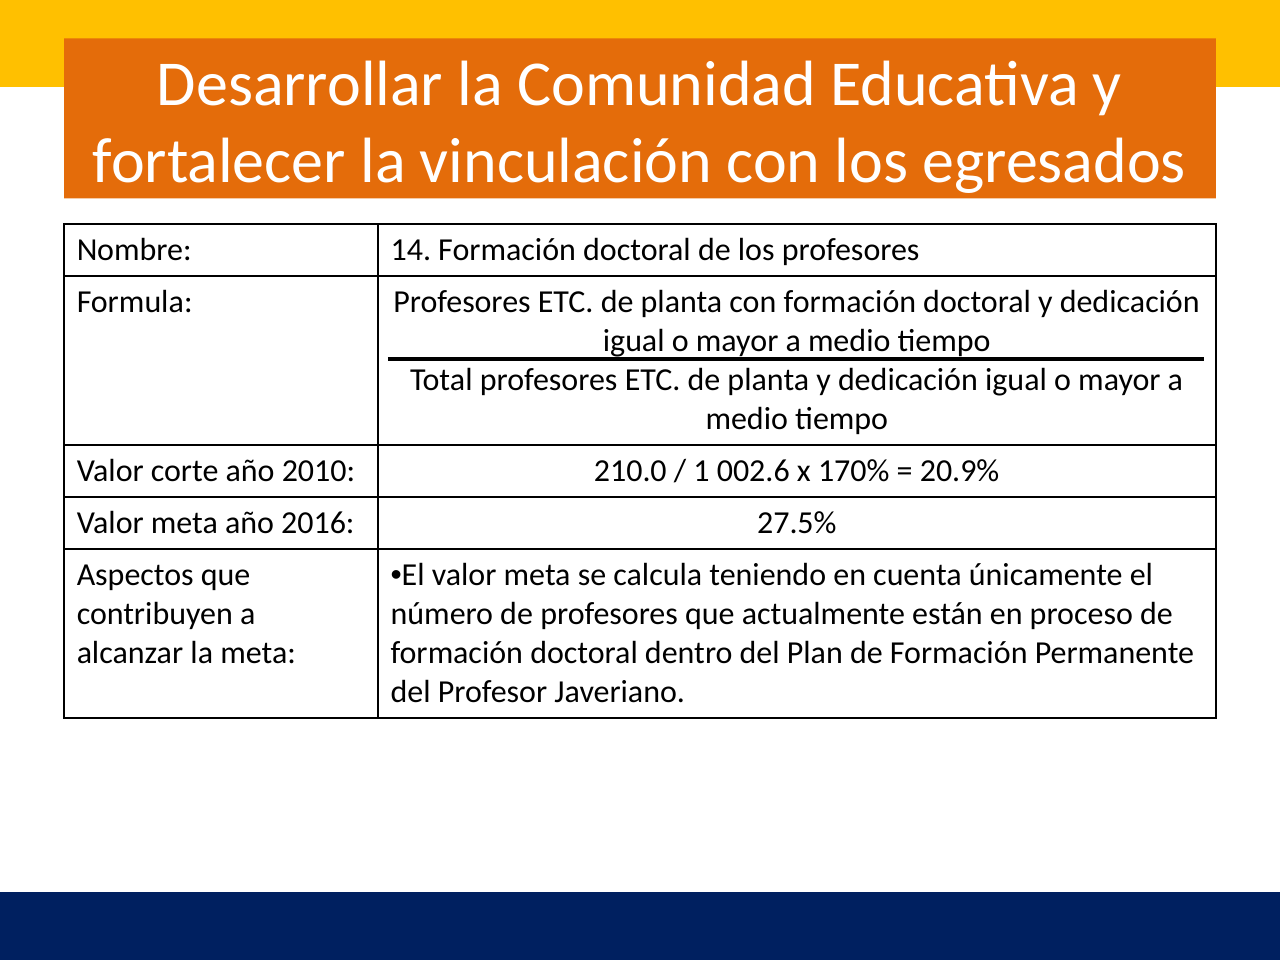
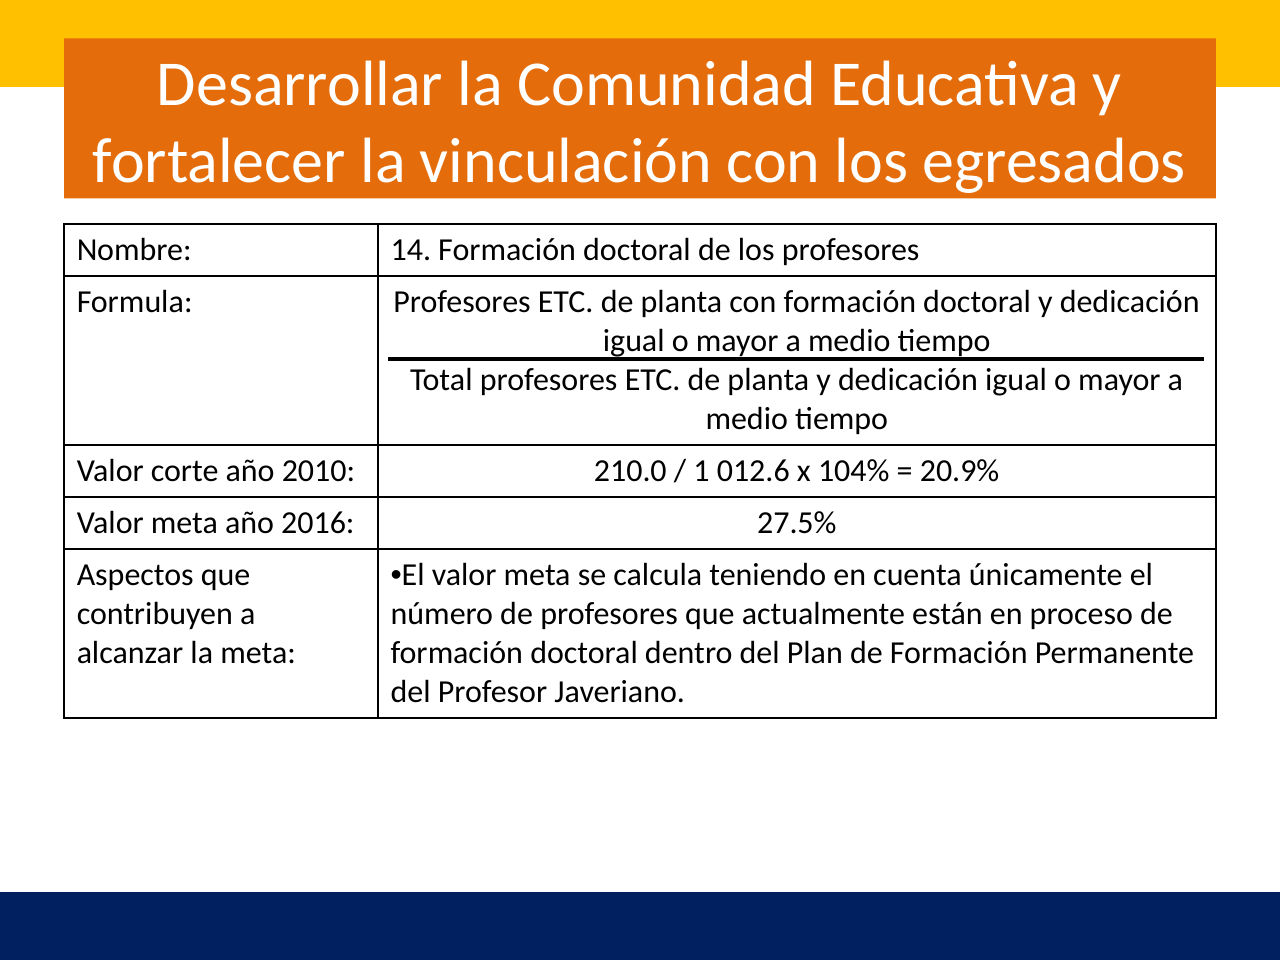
002.6: 002.6 -> 012.6 (753, 471)
170%: 170% -> 104% (854, 471)
